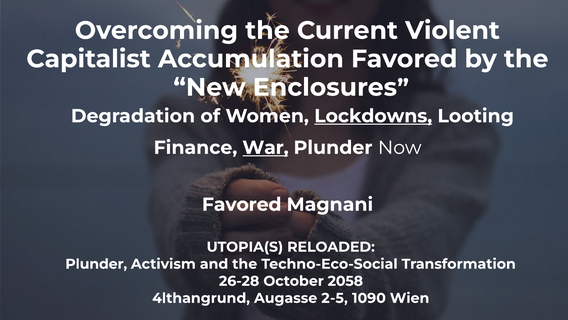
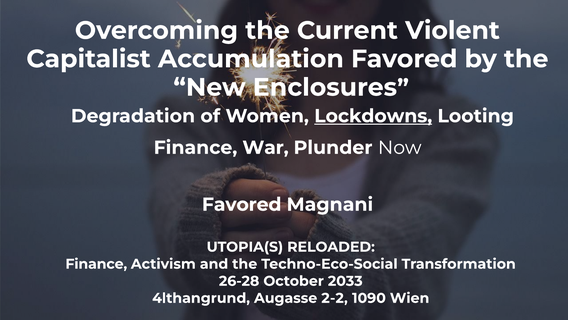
War underline: present -> none (265, 147)
Plunder: Plunder -> Finance (96, 264)
2058: 2058 -> 2033 (345, 281)
2-5: 2-5 -> 2-2 (335, 298)
